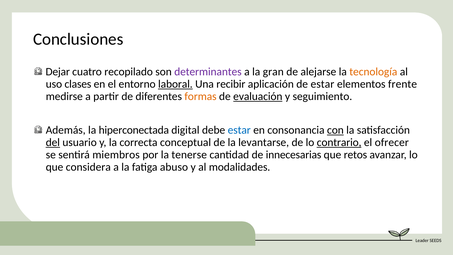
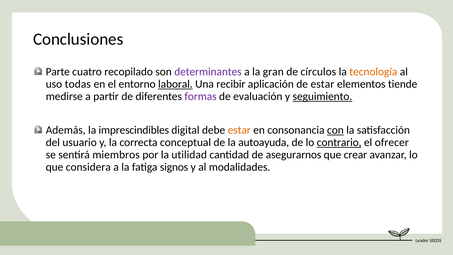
Dejar: Dejar -> Parte (58, 72)
alejarse: alejarse -> círculos (318, 72)
clases: clases -> todas (78, 84)
frente: frente -> tiende (403, 84)
formas colour: orange -> purple (201, 96)
evaluación underline: present -> none (258, 96)
seguimiento underline: none -> present (322, 96)
hiperconectada: hiperconectada -> imprescindibles (134, 130)
estar colour: blue -> orange (239, 130)
del underline: present -> none (53, 142)
levantarse: levantarse -> autoayuda (264, 142)
tenerse: tenerse -> utilidad (189, 155)
innecesarias: innecesarias -> asegurarnos (294, 155)
retos: retos -> crear (355, 155)
abuso: abuso -> signos (174, 167)
